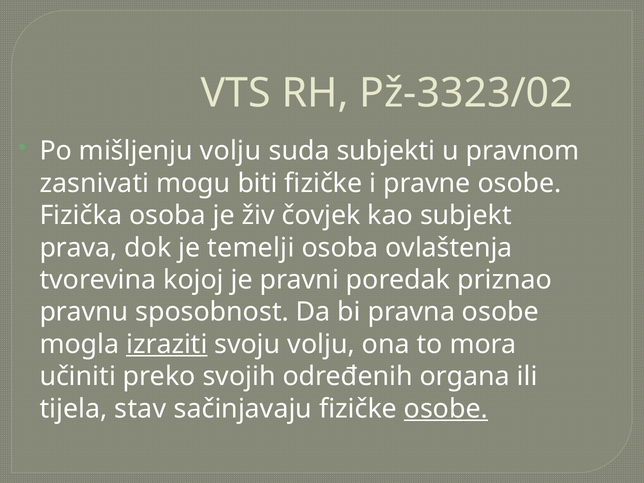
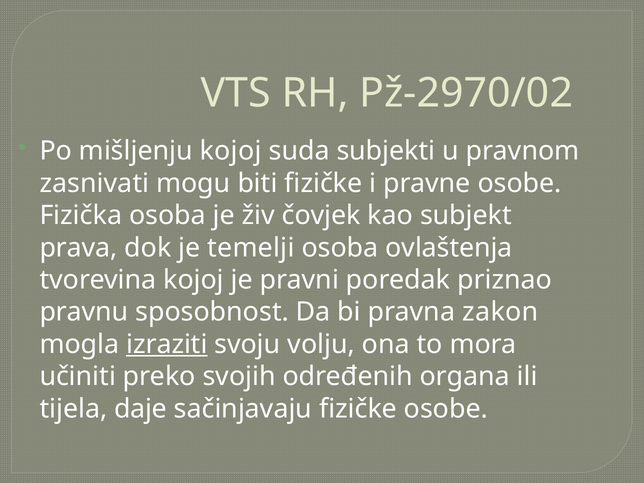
Pž-3323/02: Pž-3323/02 -> Pž-2970/02 (466, 93)
mišljenju volju: volju -> kojoj (231, 151)
pravna osobe: osobe -> zakon (500, 312)
stav: stav -> daje (141, 409)
osobe underline: present -> none (446, 409)
